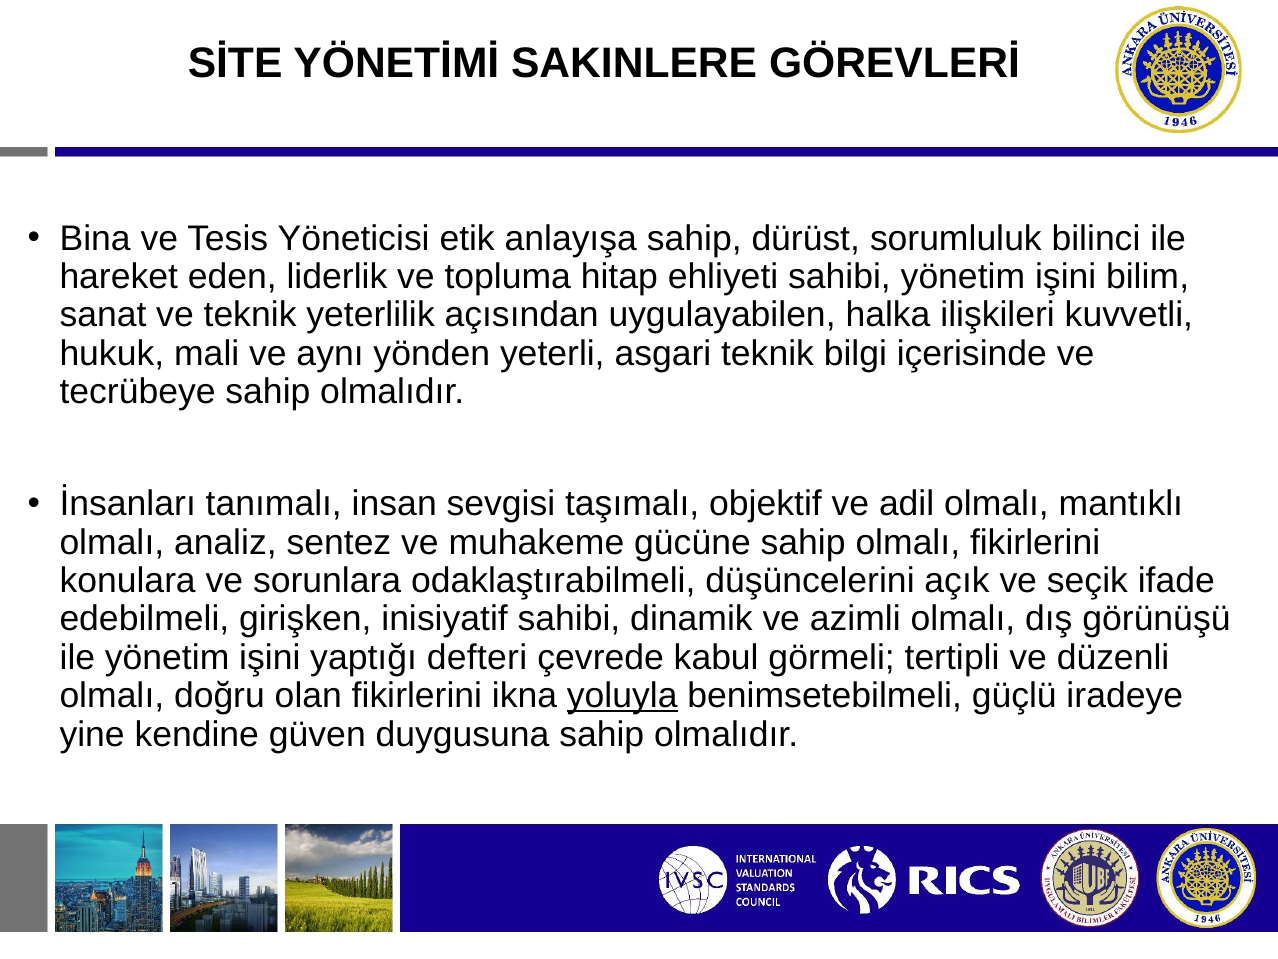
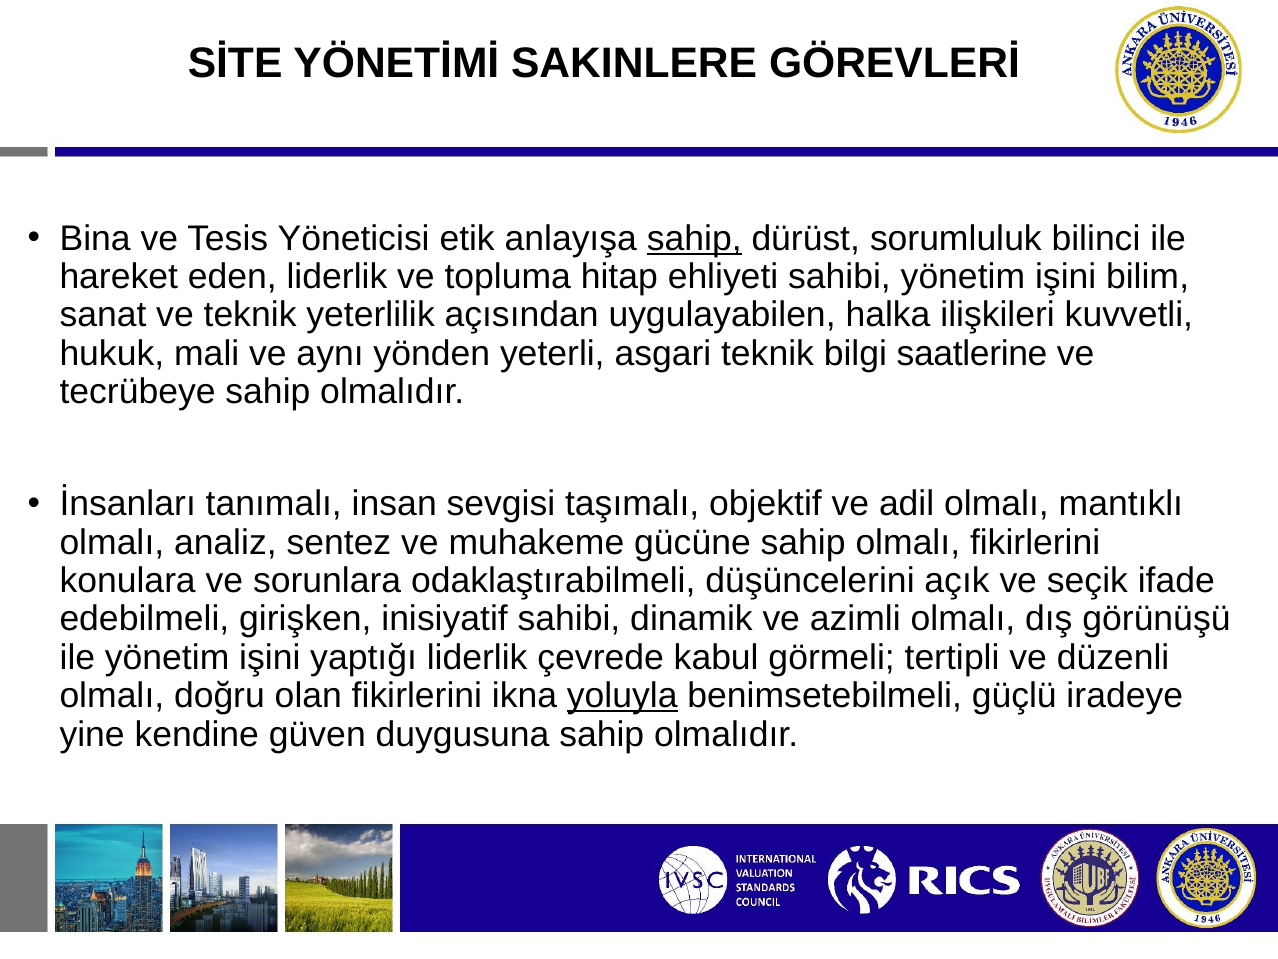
sahip underline: none -> present (694, 238)
içerisinde: içerisinde -> saatlerine (972, 353)
yaptığı defteri: defteri -> liderlik (477, 657)
